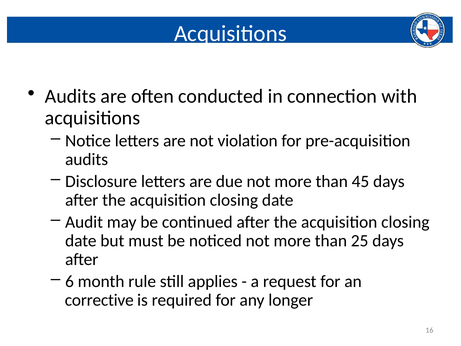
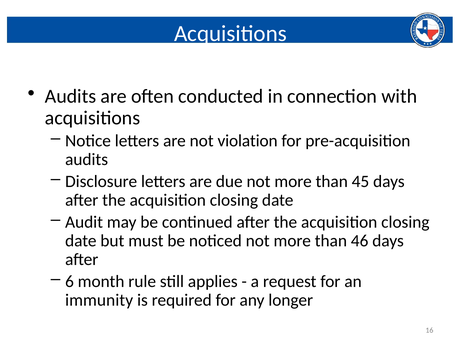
25: 25 -> 46 (360, 241)
corrective: corrective -> immunity (99, 300)
